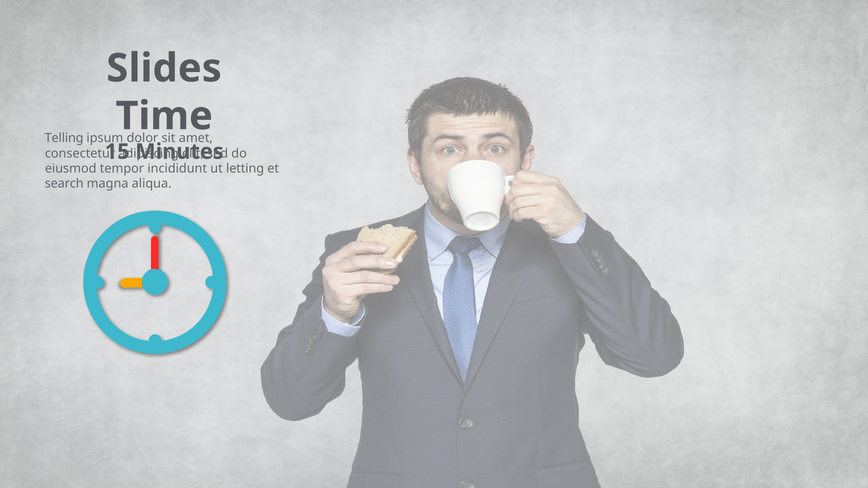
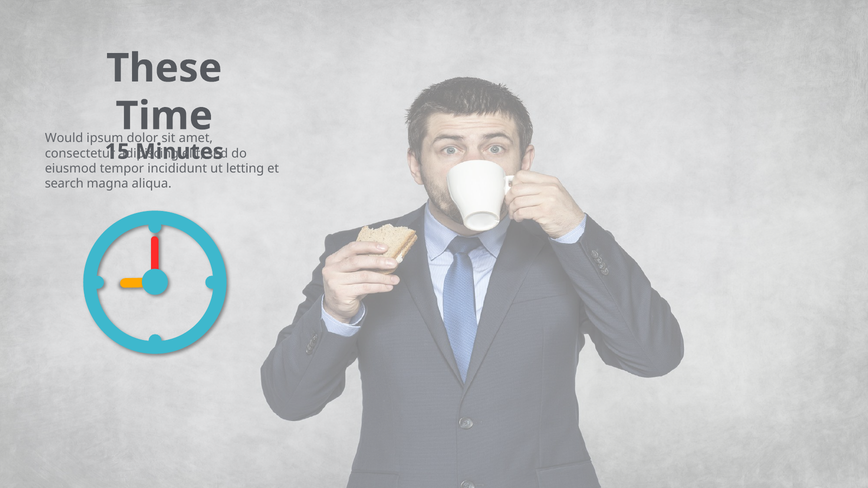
Slides: Slides -> These (164, 68)
Telling: Telling -> Would (64, 138)
